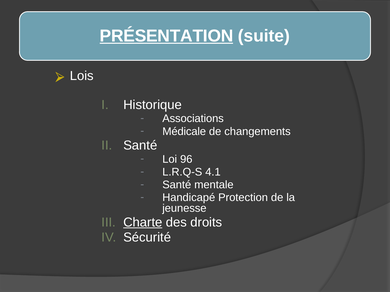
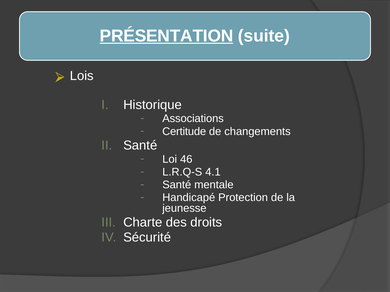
Médicale: Médicale -> Certitude (184, 132)
96: 96 -> 46 (186, 160)
Charte underline: present -> none (143, 223)
